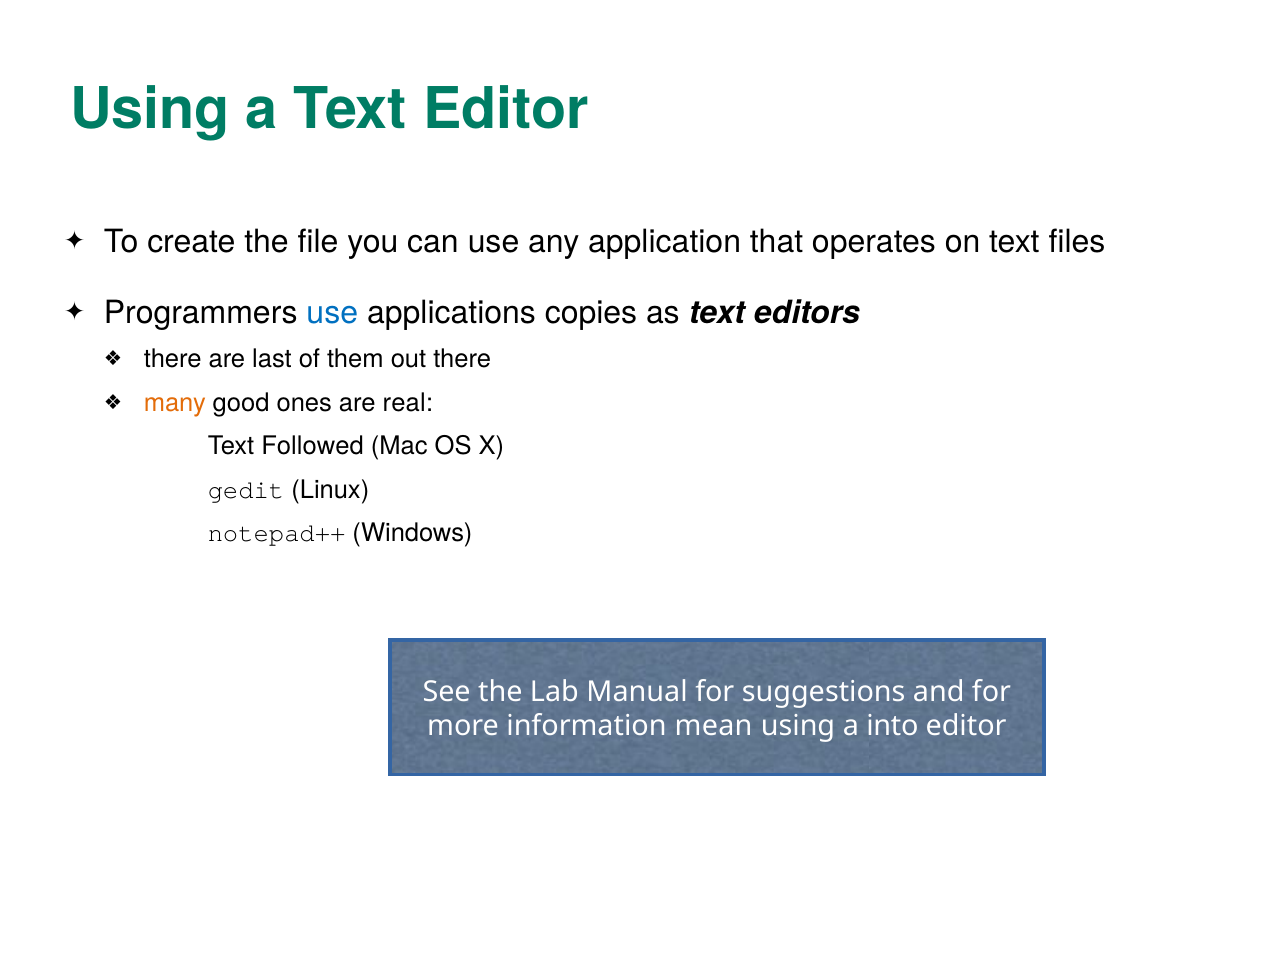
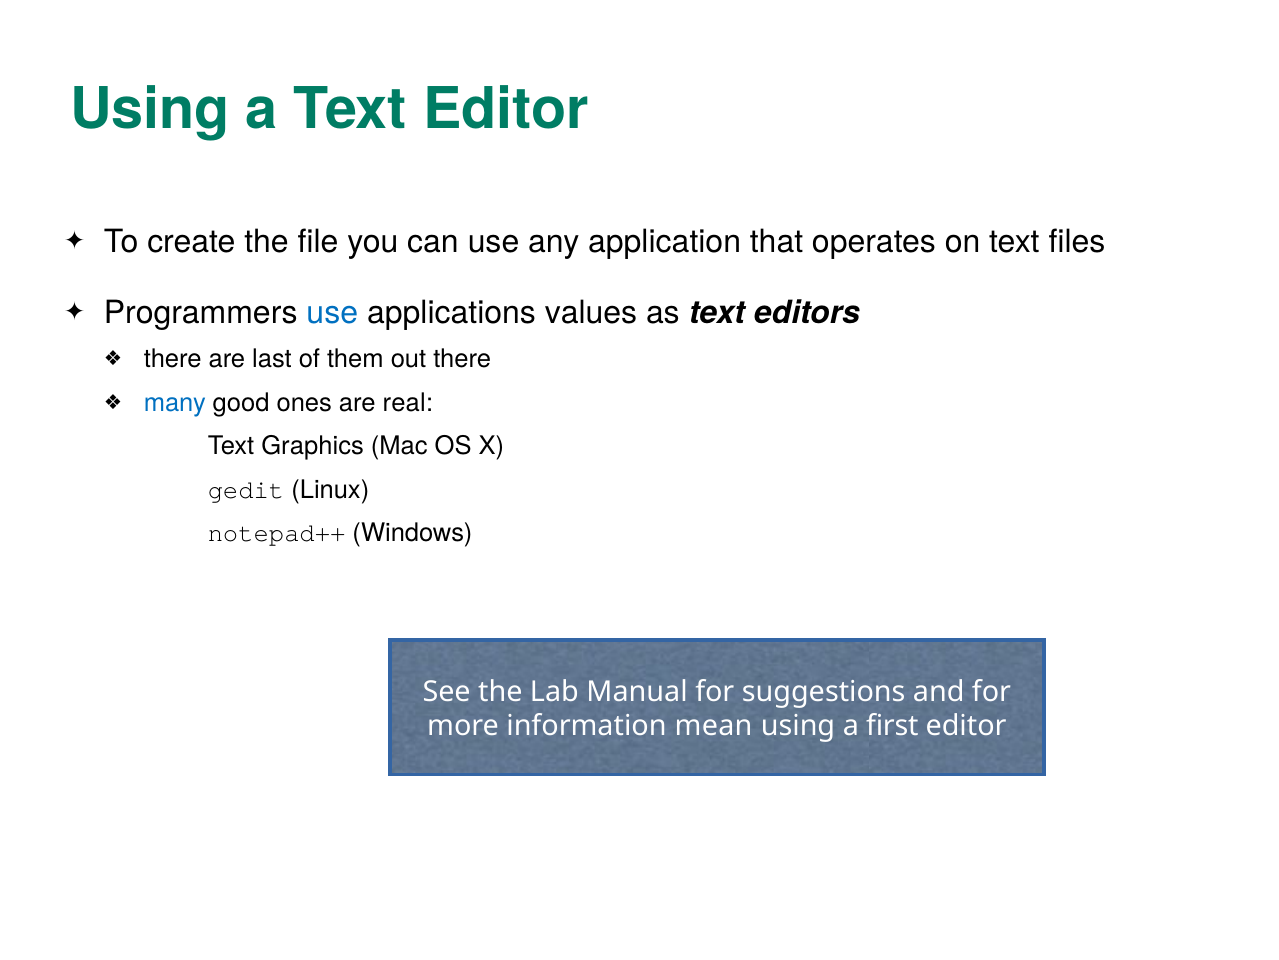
copies: copies -> values (591, 312)
many colour: orange -> blue (175, 403)
Followed: Followed -> Graphics (313, 446)
into: into -> first (892, 726)
